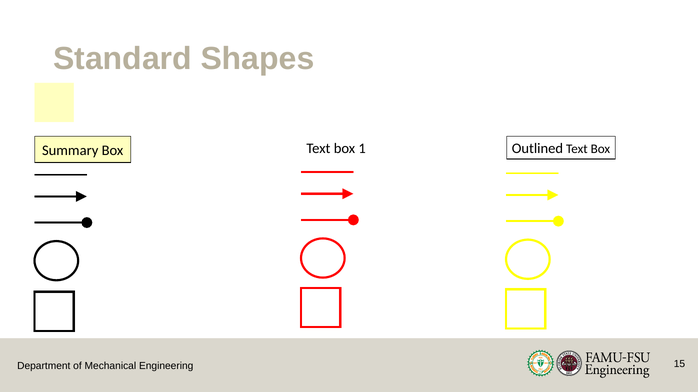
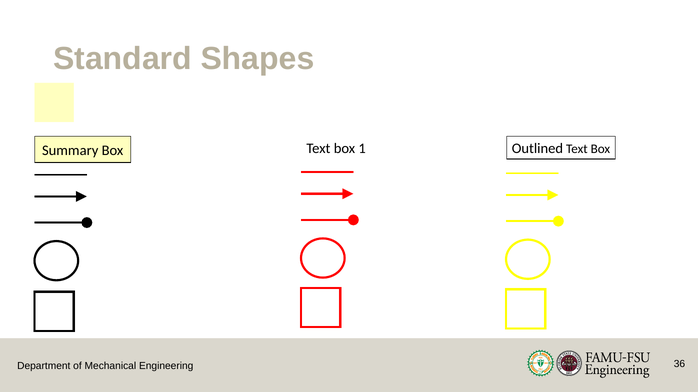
15: 15 -> 36 (679, 365)
